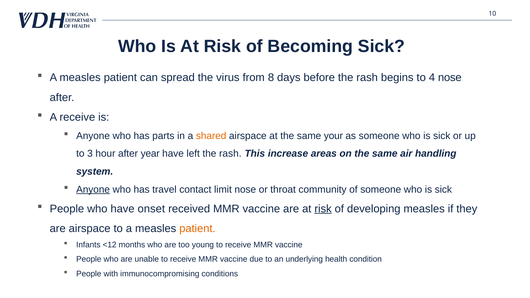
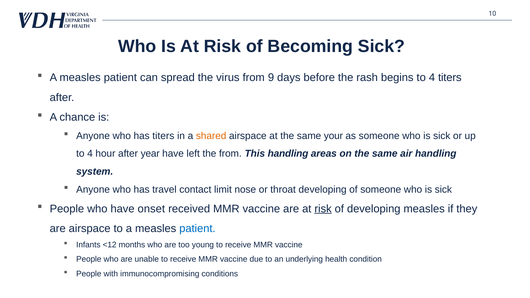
8: 8 -> 9 (271, 78)
4 nose: nose -> titers (450, 78)
A receive: receive -> chance (77, 117)
has parts: parts -> titers (163, 136)
3: 3 -> 4 (90, 154)
left the rash: rash -> from (230, 154)
This increase: increase -> handling (288, 154)
Anyone underline: present -> none (93, 189)
throat community: community -> developing (323, 189)
patient colour: orange -> blue (197, 229)
